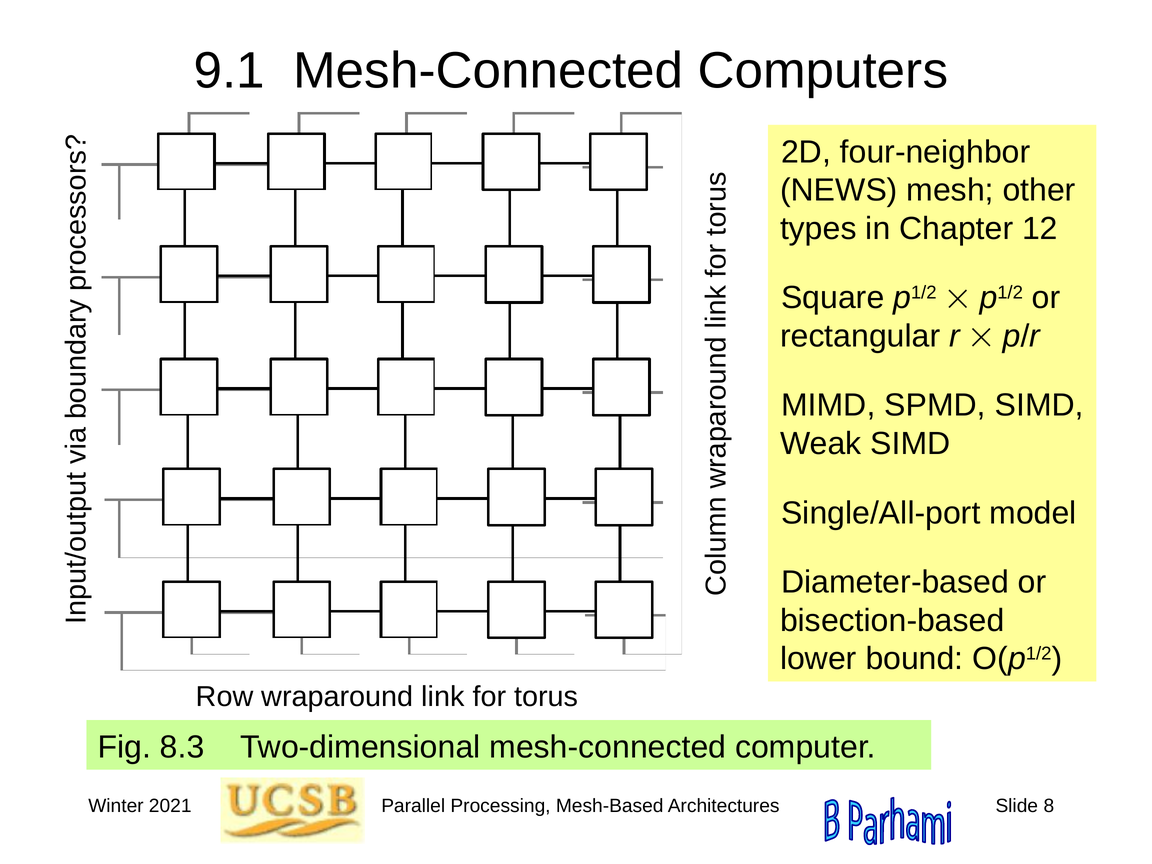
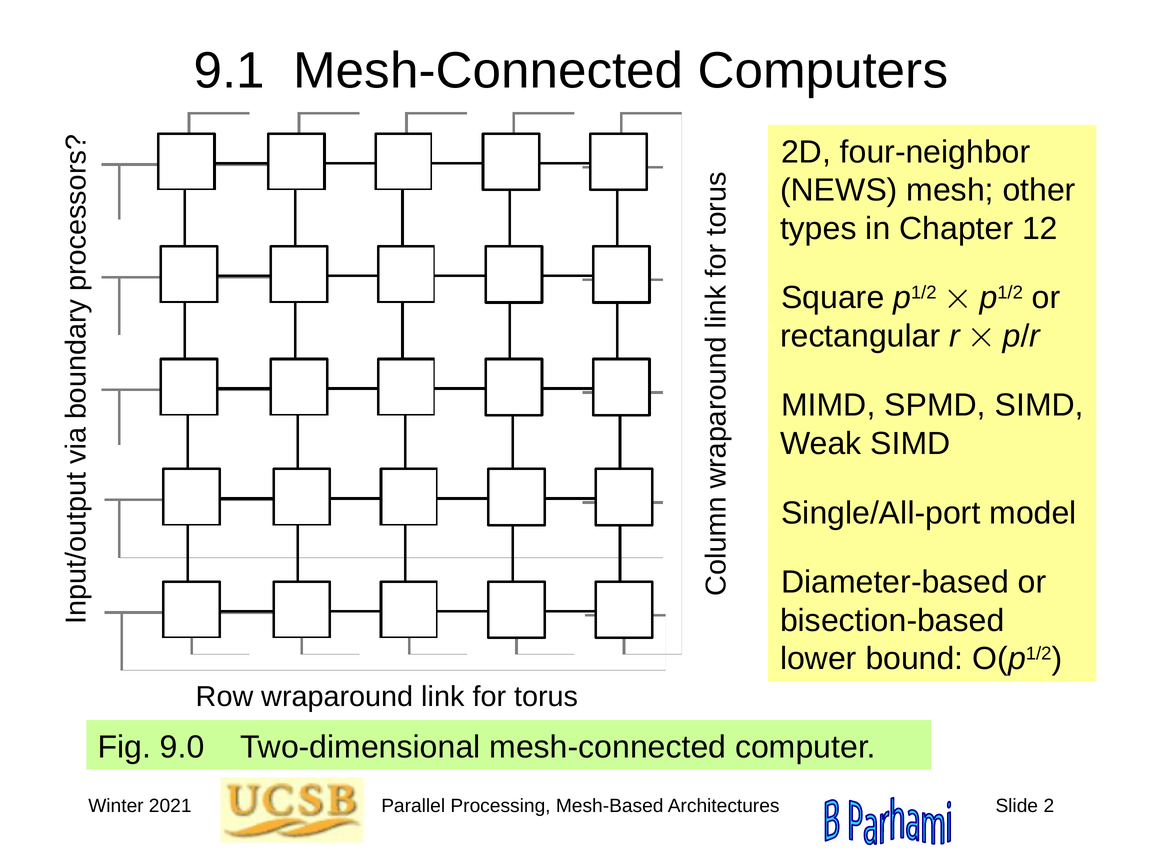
8.3: 8.3 -> 9.0 (182, 747)
8: 8 -> 2 (1049, 806)
